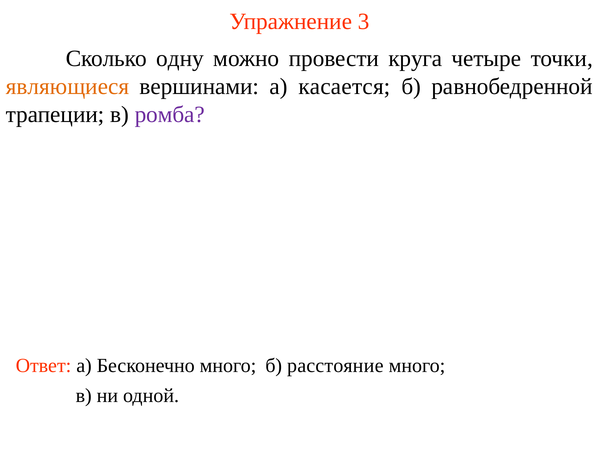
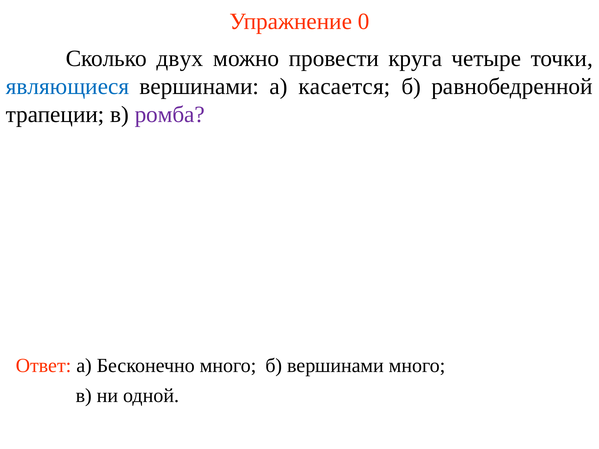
3: 3 -> 0 (364, 22)
одну: одну -> двух (180, 58)
являющиеся colour: orange -> blue (67, 86)
б расстояние: расстояние -> вершинами (336, 366)
